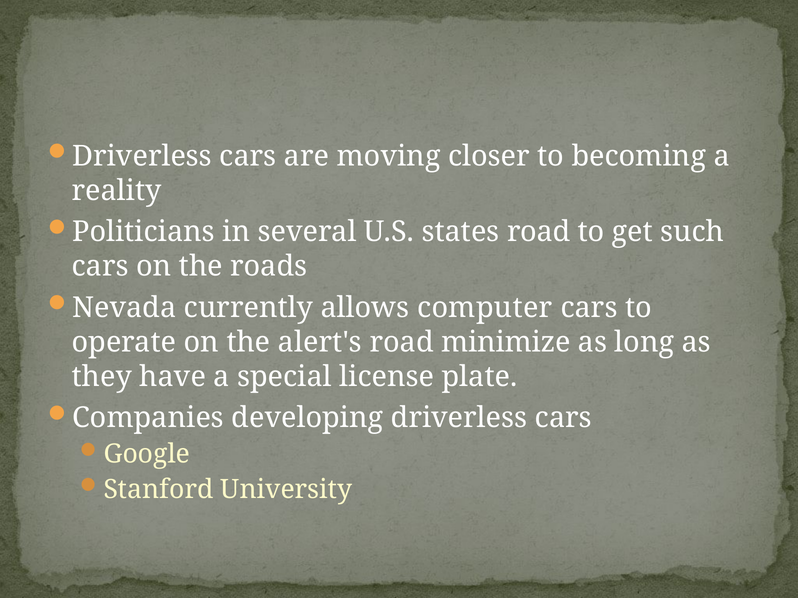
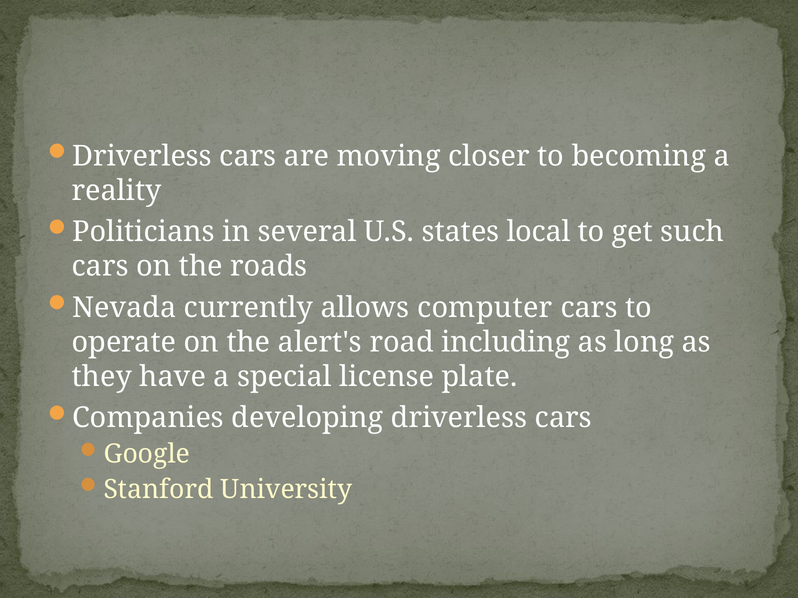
states road: road -> local (539, 232)
minimize: minimize -> including (506, 342)
